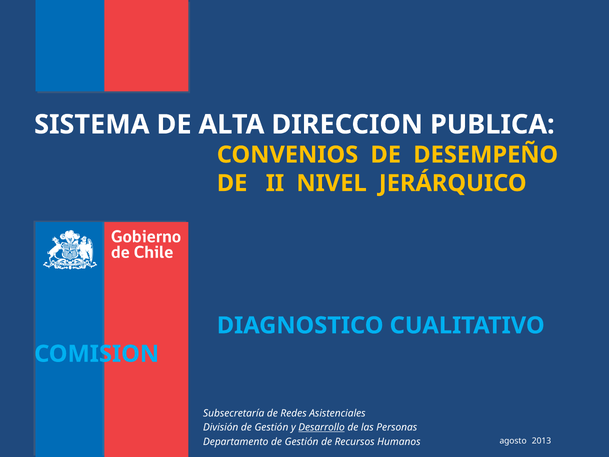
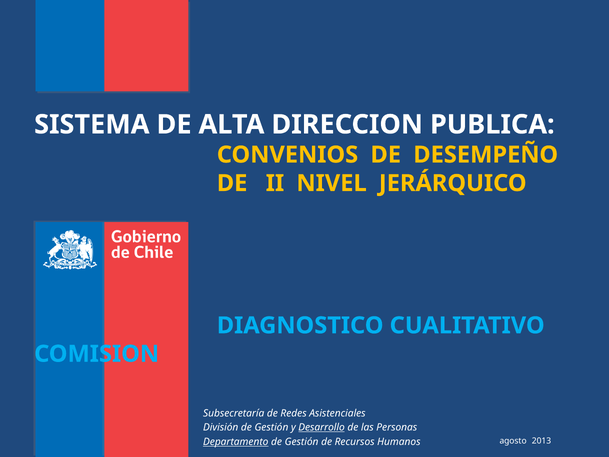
Departamento underline: none -> present (236, 441)
